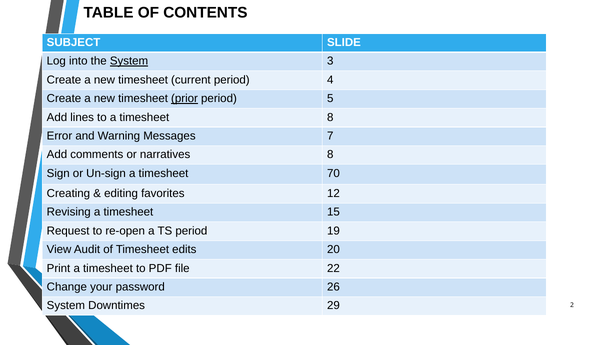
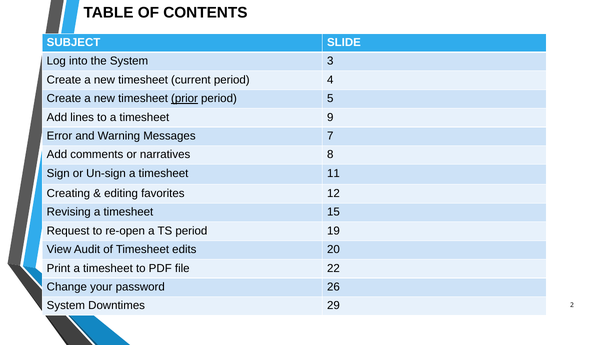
System underline: present -> none (129, 61)
timesheet 8: 8 -> 9 (330, 117)
70: 70 -> 11 (333, 173)
